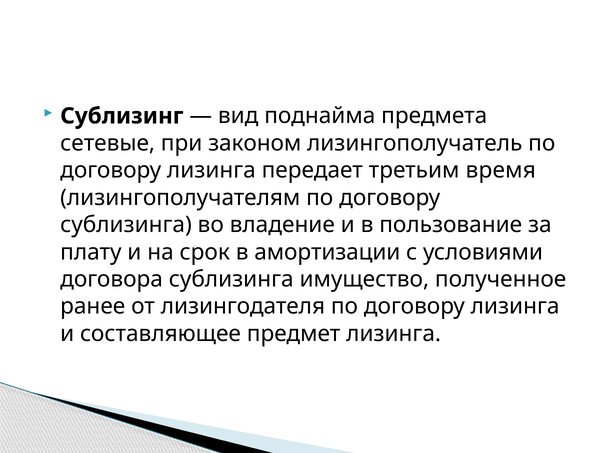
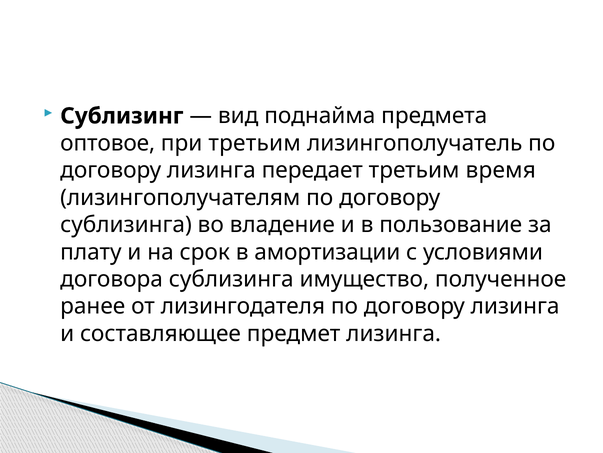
сетевые: сетевые -> оптовое (108, 143)
при законом: законом -> третьим (255, 143)
